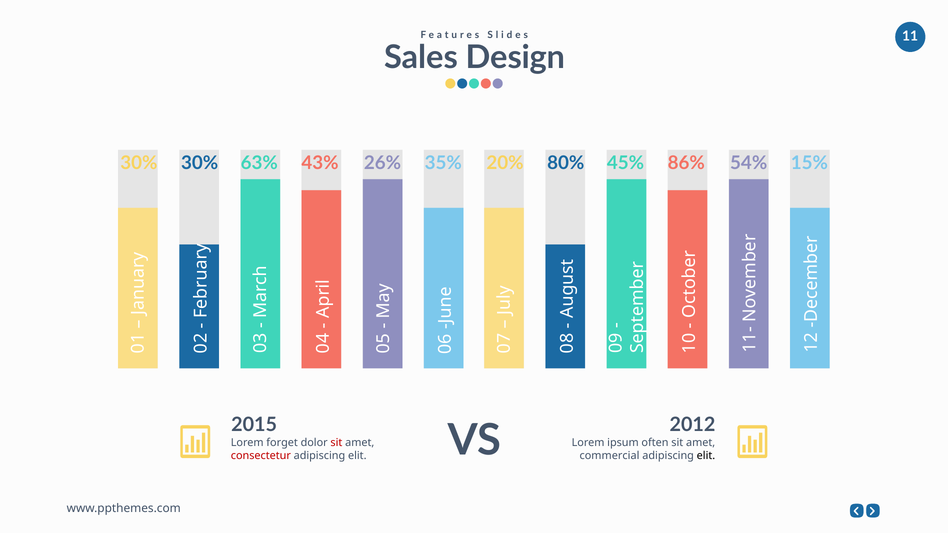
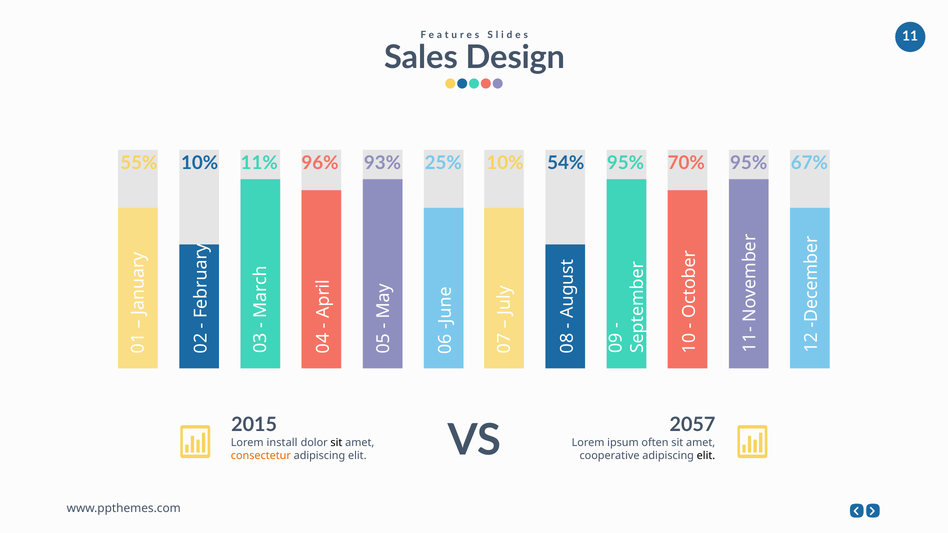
30%: 30% -> 55% (139, 163)
30%: 30% -> 10% (200, 163)
63%: 63% -> 11% (259, 163)
43%: 43% -> 96% (320, 163)
26%: 26% -> 93% (382, 163)
35%: 35% -> 25% (443, 163)
20%: 20% -> 10% (505, 163)
80%: 80% -> 54% (566, 163)
45%: 45% -> 95% (625, 163)
86%: 86% -> 70% (686, 163)
54%: 54% -> 95% (749, 163)
15%: 15% -> 67% (809, 163)
2012: 2012 -> 2057 (692, 425)
forget: forget -> install (282, 443)
sit colour: red -> black (336, 443)
consectetur colour: red -> orange (261, 456)
commercial: commercial -> cooperative (610, 456)
